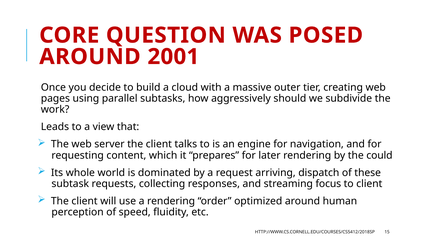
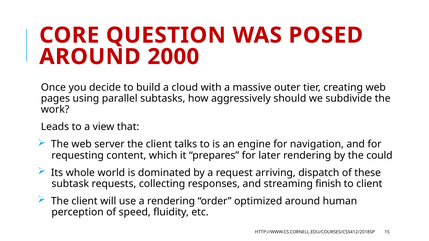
2001: 2001 -> 2000 (173, 57)
focus: focus -> finish (328, 184)
